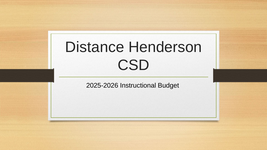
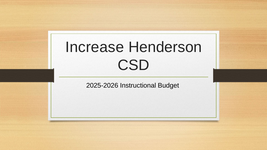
Distance: Distance -> Increase (95, 47)
